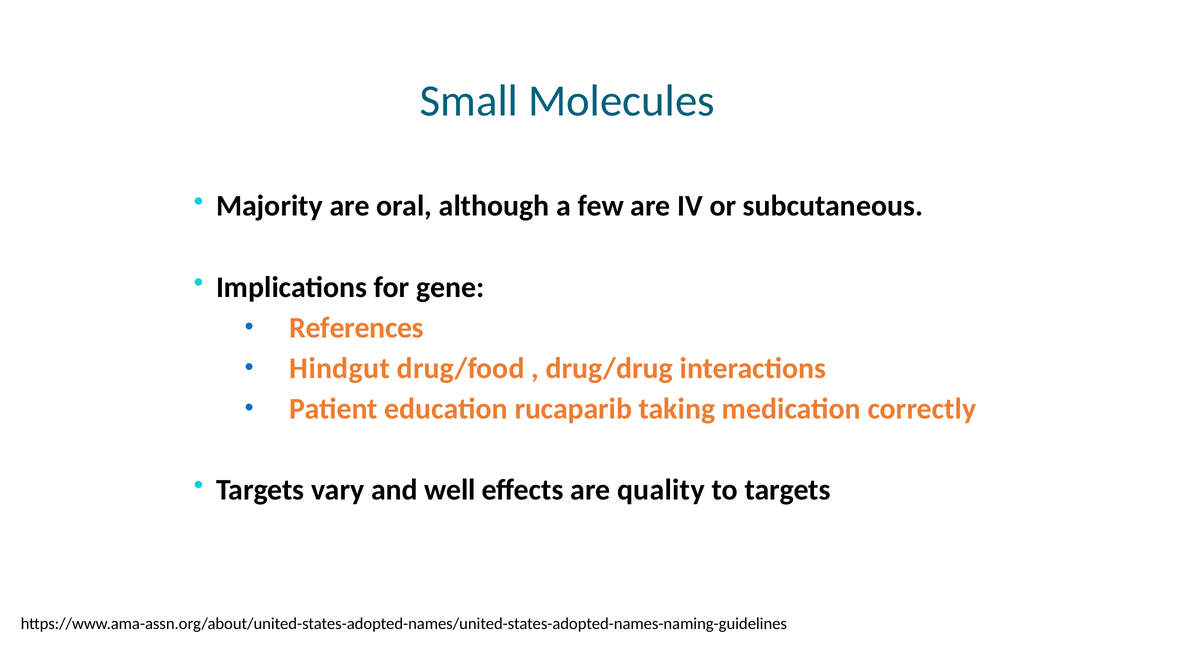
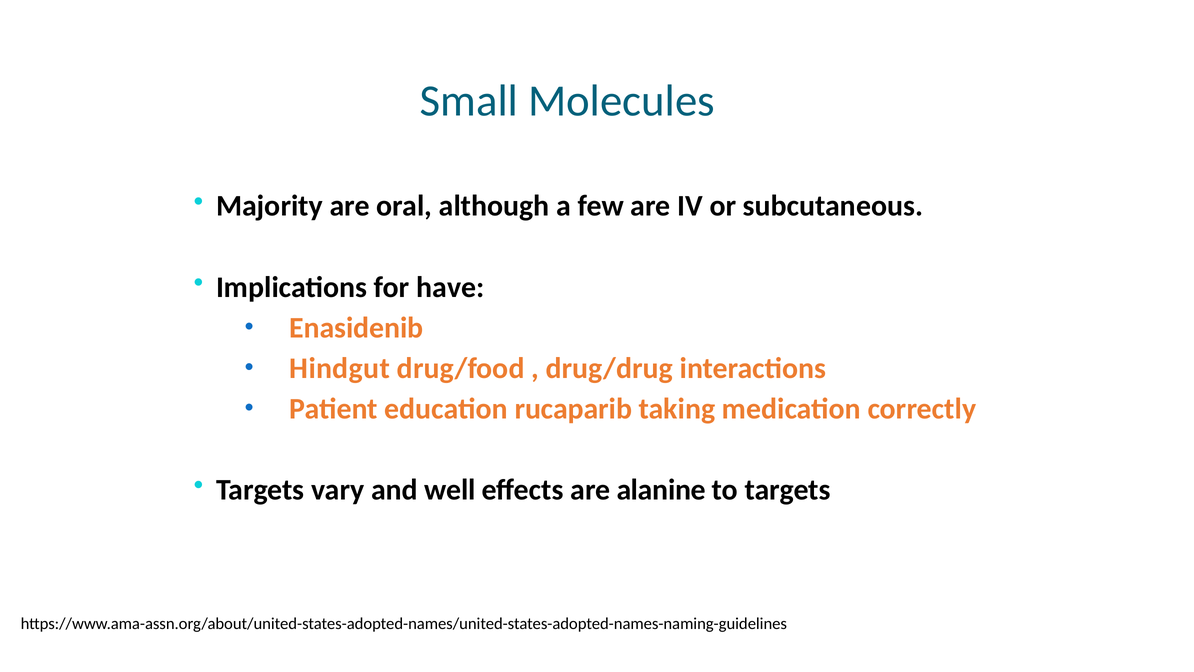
gene: gene -> have (450, 287)
References: References -> Enasidenib (356, 328)
quality: quality -> alanine (661, 490)
